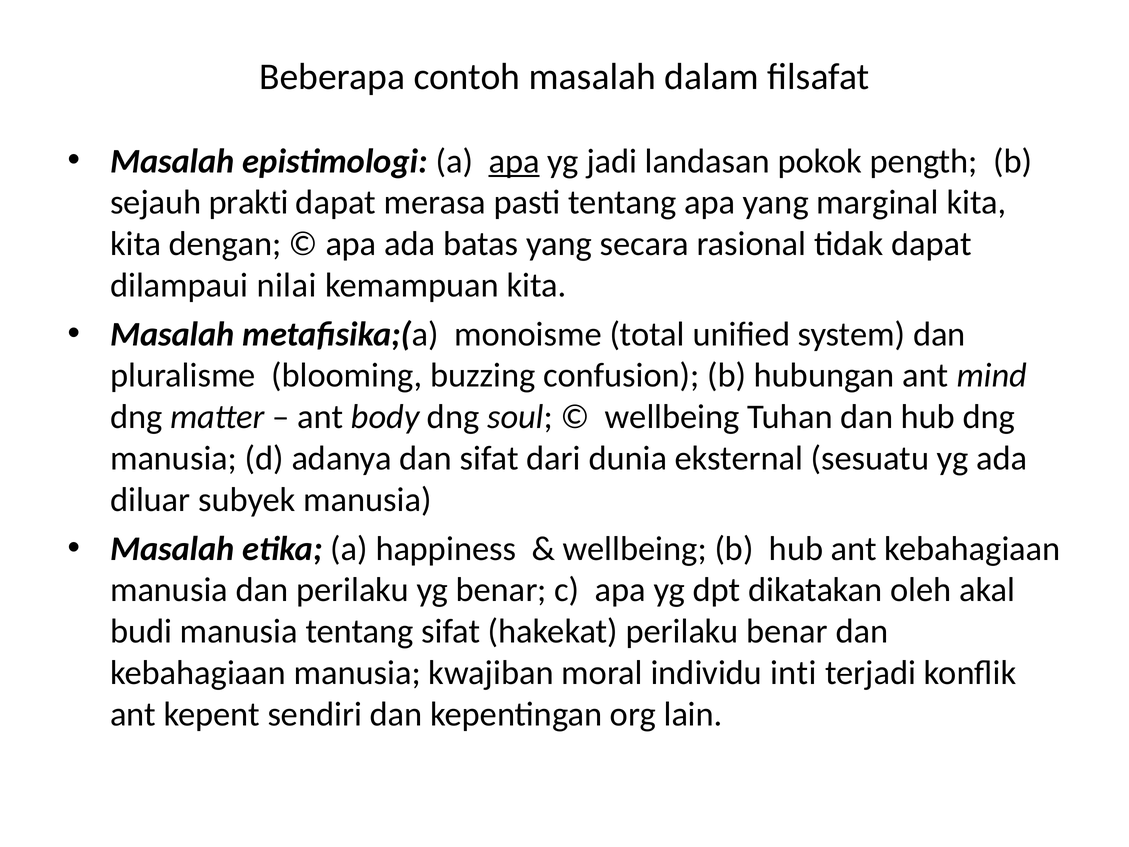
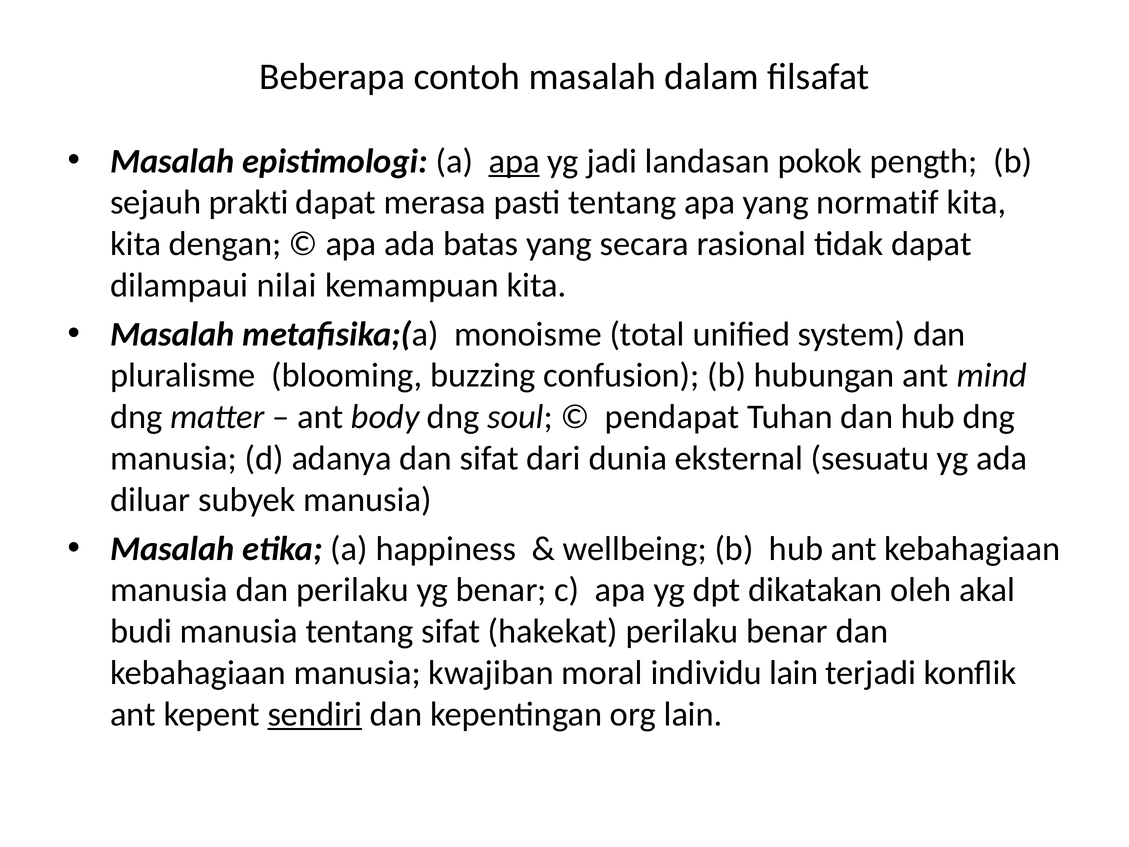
marginal: marginal -> normatif (878, 202)
wellbeing: wellbeing -> pendapat (672, 417)
individu inti: inti -> lain (794, 673)
sendiri underline: none -> present (315, 714)
